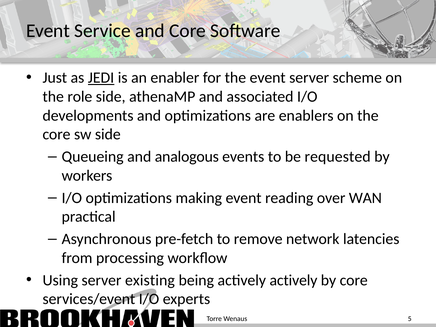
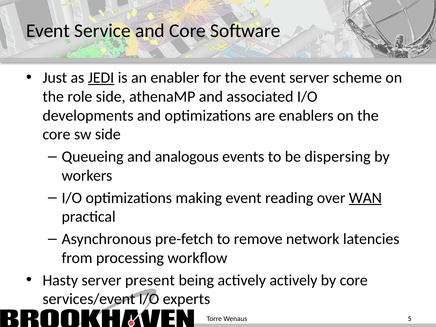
requested: requested -> dispersing (338, 157)
WAN underline: none -> present (365, 198)
Using: Using -> Hasty (60, 280)
existing: existing -> present (150, 280)
